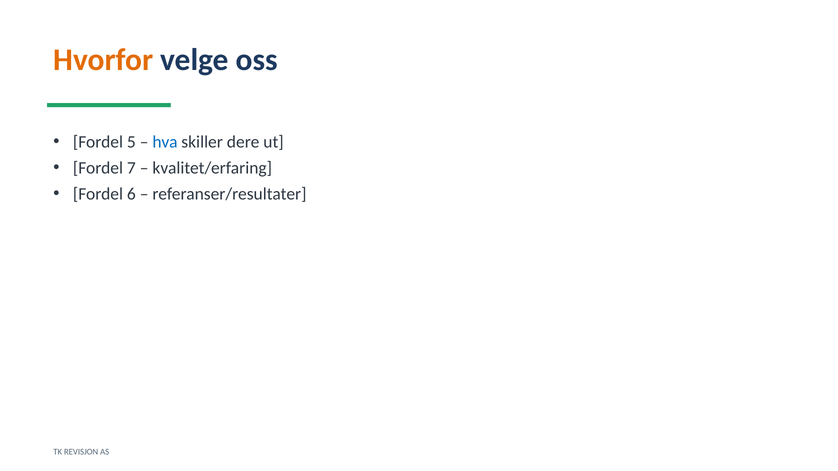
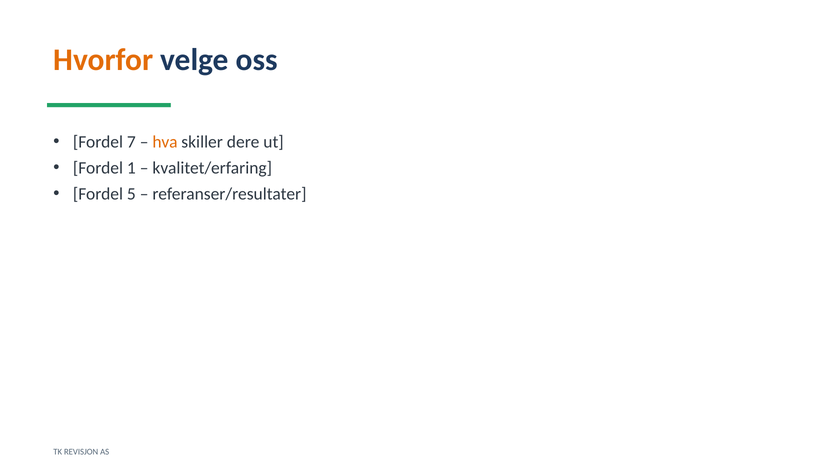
5: 5 -> 7 (131, 142)
hva colour: blue -> orange (165, 142)
7: 7 -> 1 (131, 168)
6: 6 -> 5 (131, 194)
